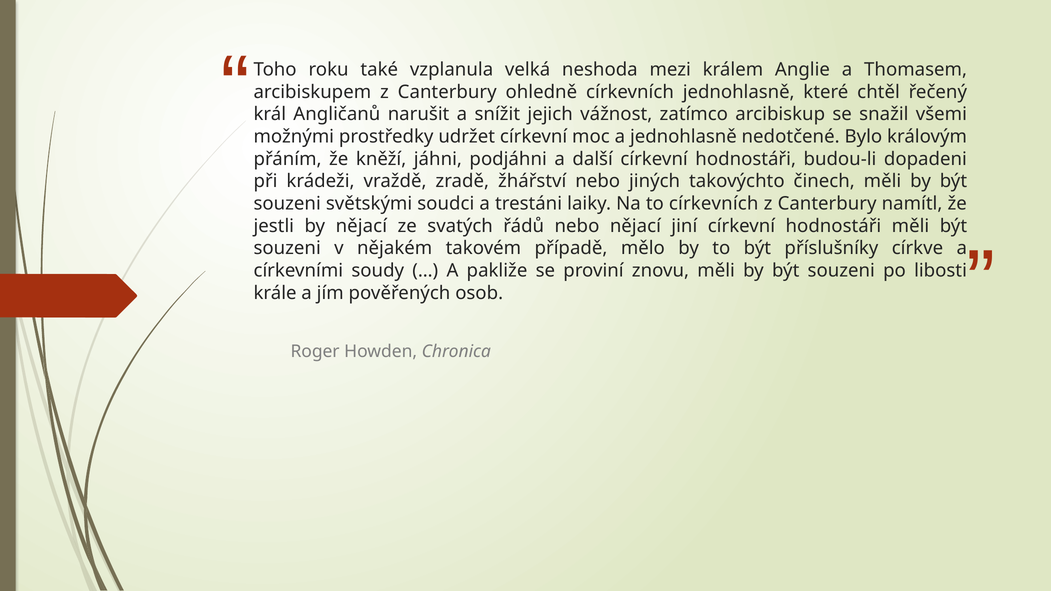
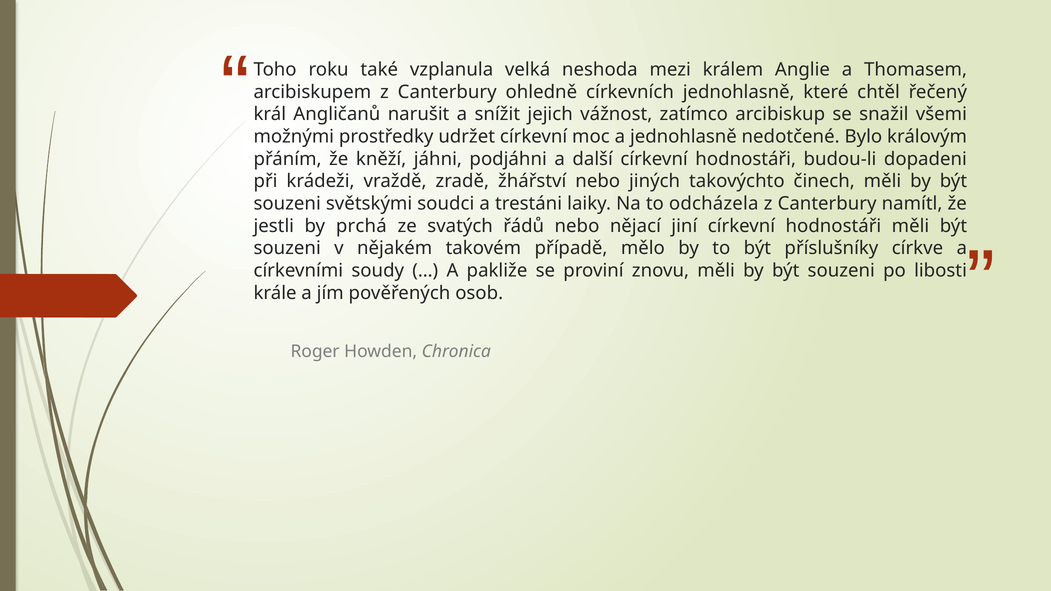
to církevních: církevních -> odcházela (714, 204)
by nějací: nějací -> prchá (361, 226)
